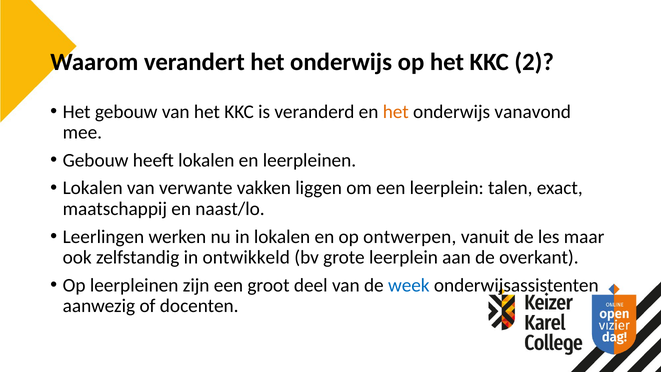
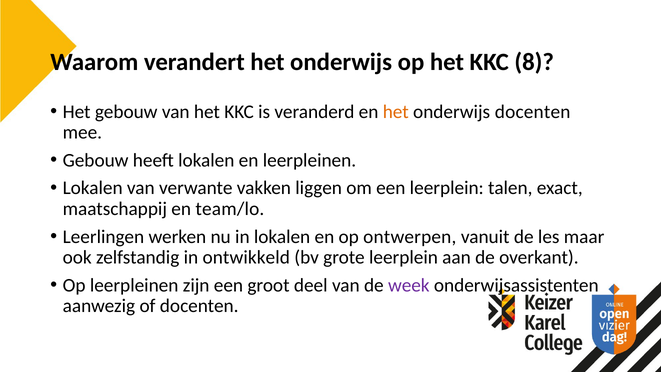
2: 2 -> 8 (534, 62)
onderwijs vanavond: vanavond -> docenten (533, 112)
naast/lo: naast/lo -> team/lo (230, 209)
week colour: blue -> purple (409, 285)
